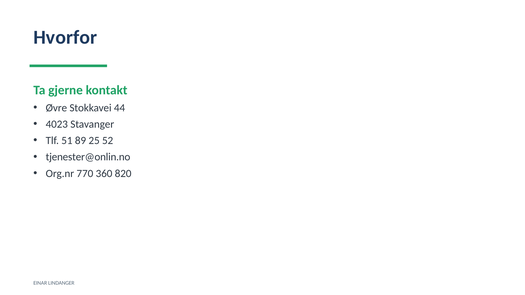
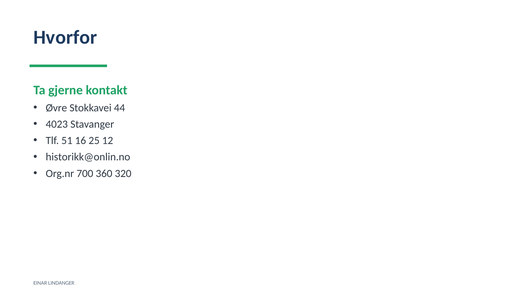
89: 89 -> 16 (81, 141)
52: 52 -> 12 (108, 141)
tjenester@onlin.no: tjenester@onlin.no -> historikk@onlin.no (88, 157)
770: 770 -> 700 (85, 174)
820: 820 -> 320 (123, 174)
